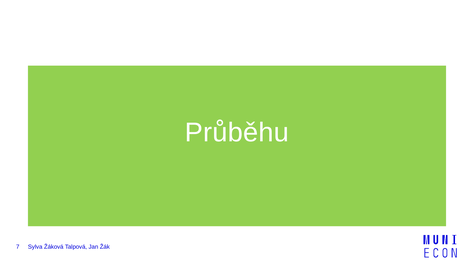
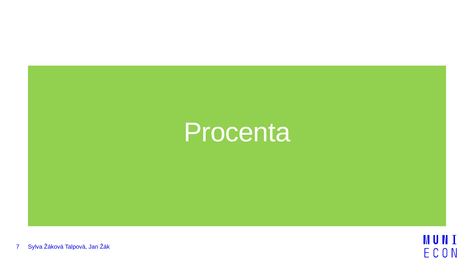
Průběhu: Průběhu -> Procenta (237, 133)
